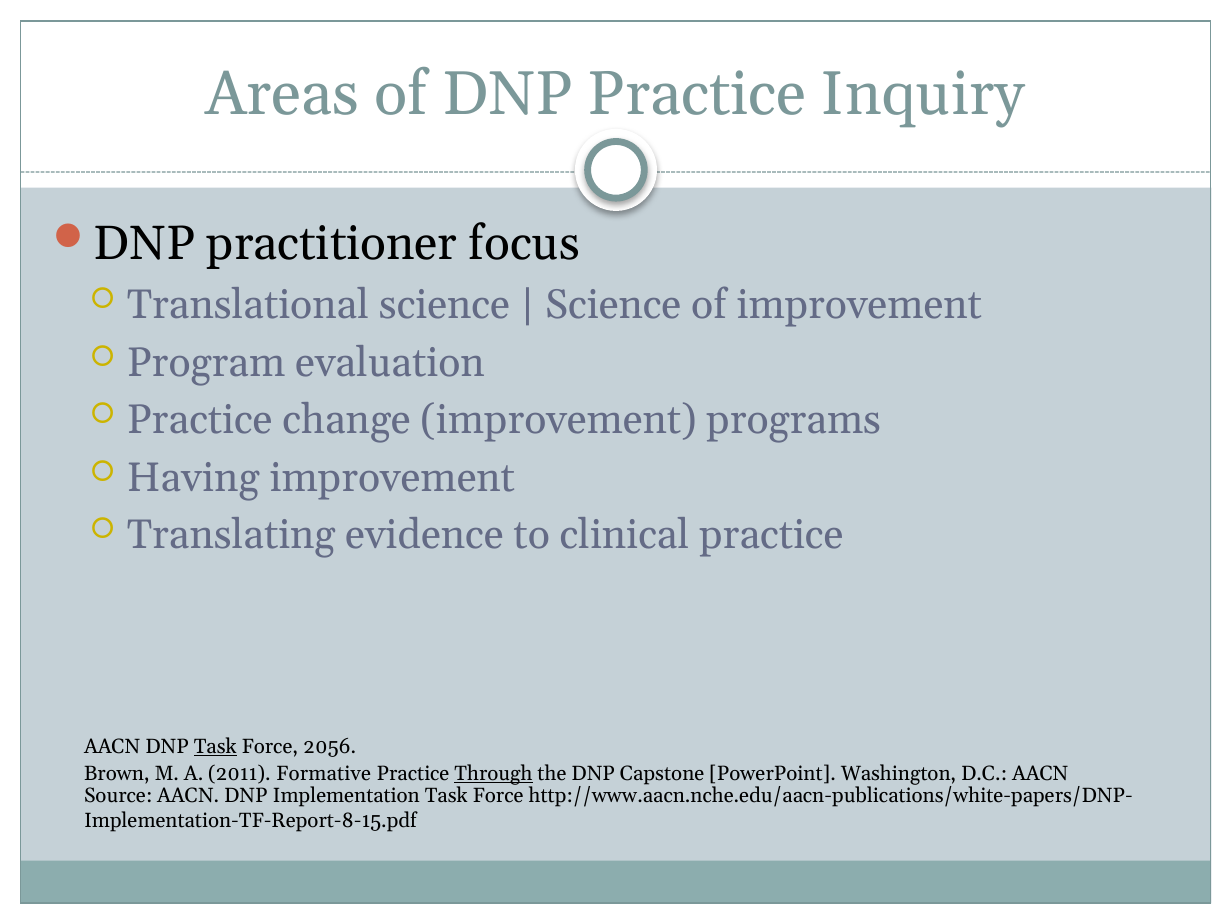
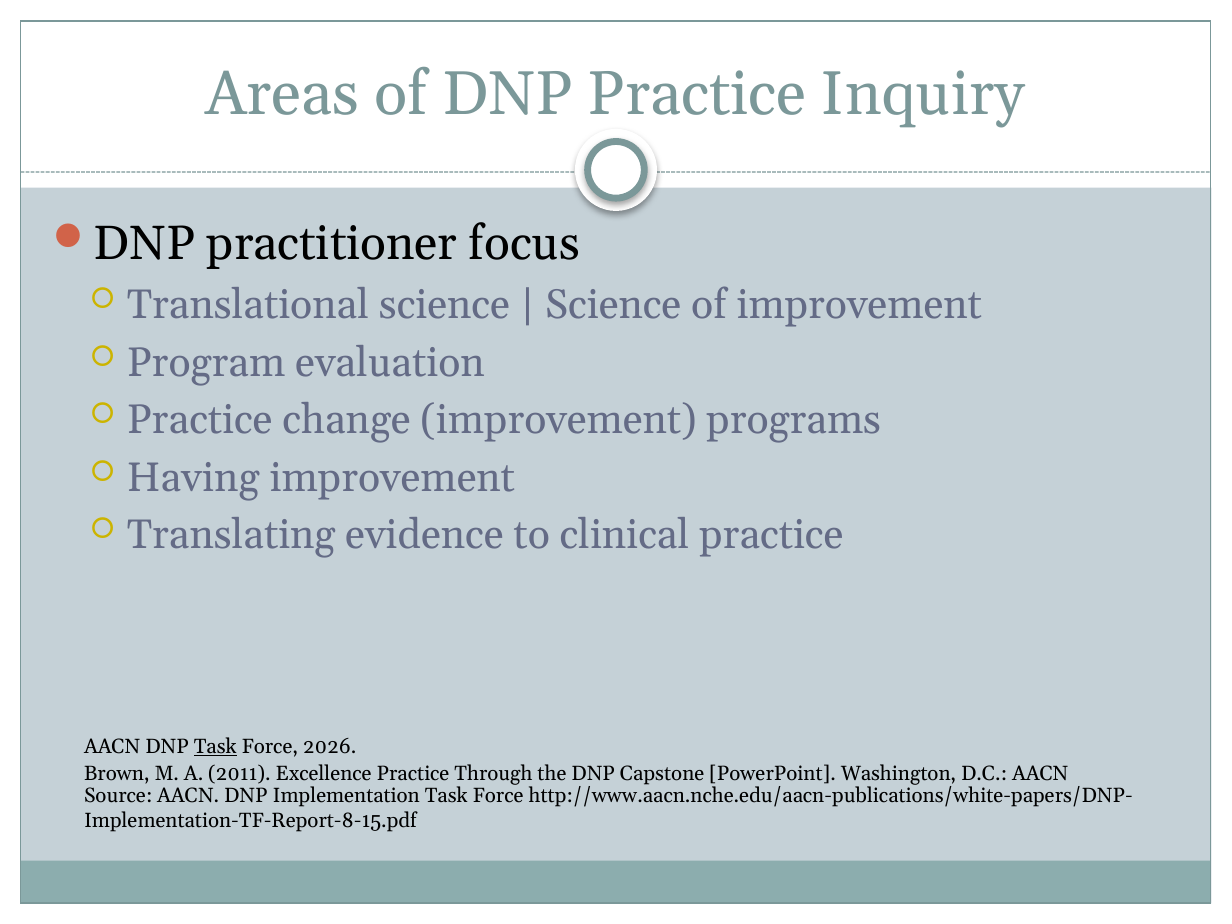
2056: 2056 -> 2026 (330, 747)
Formative: Formative -> Excellence (324, 774)
Through underline: present -> none (494, 774)
